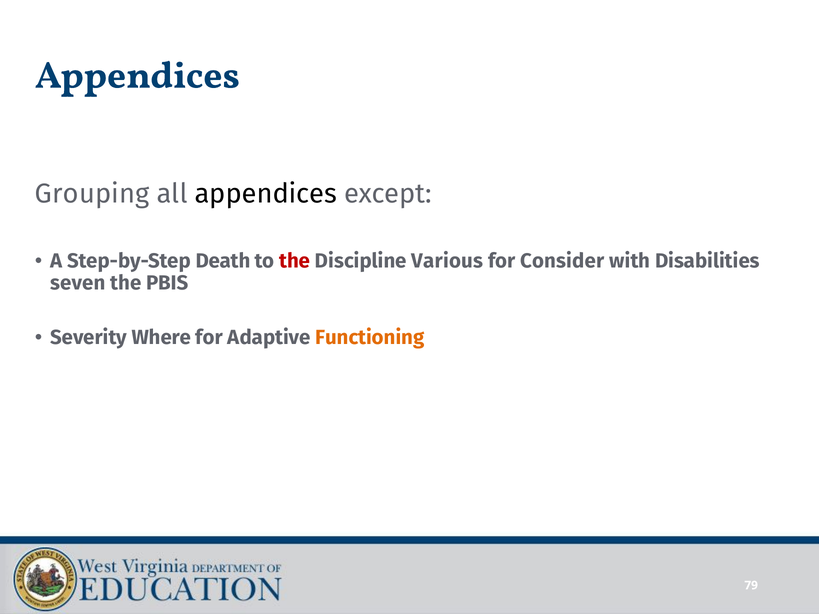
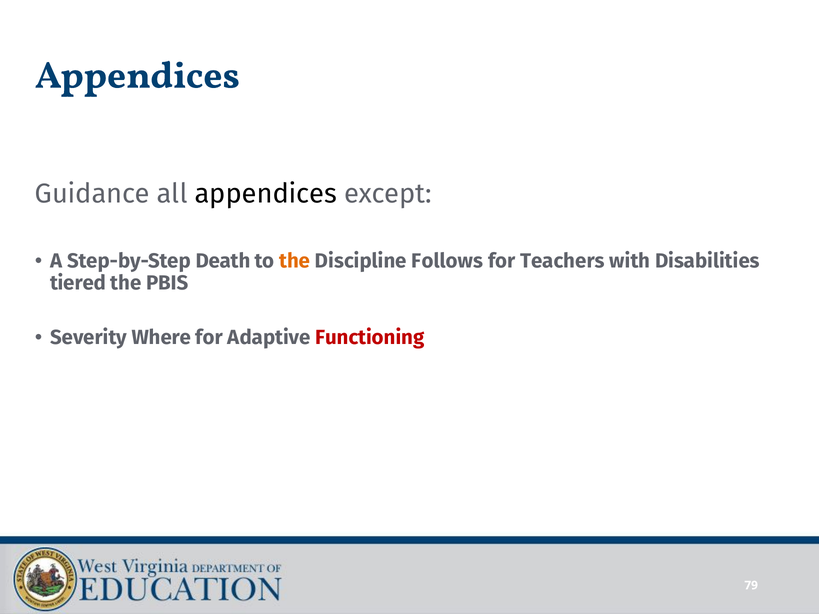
Grouping: Grouping -> Guidance (92, 194)
the colour: red -> orange (295, 261)
Various: Various -> Follows (447, 261)
Consider: Consider -> Teachers (562, 261)
seven: seven -> tiered (78, 283)
Functioning colour: orange -> red (370, 338)
